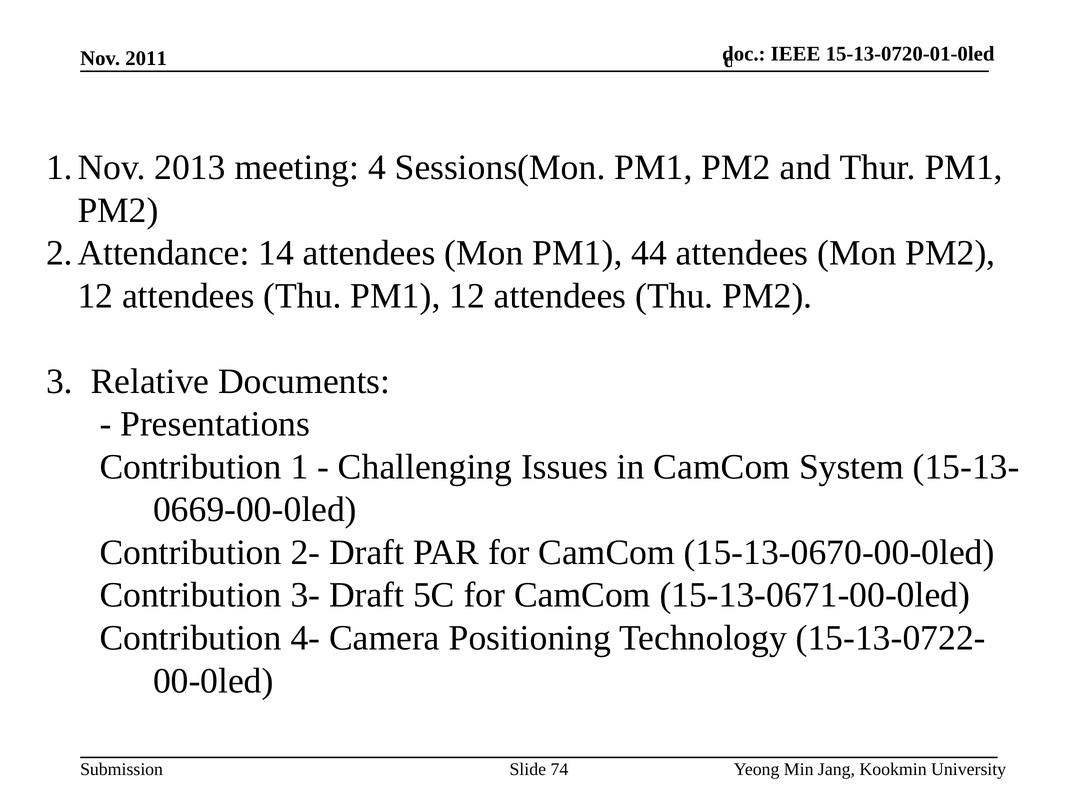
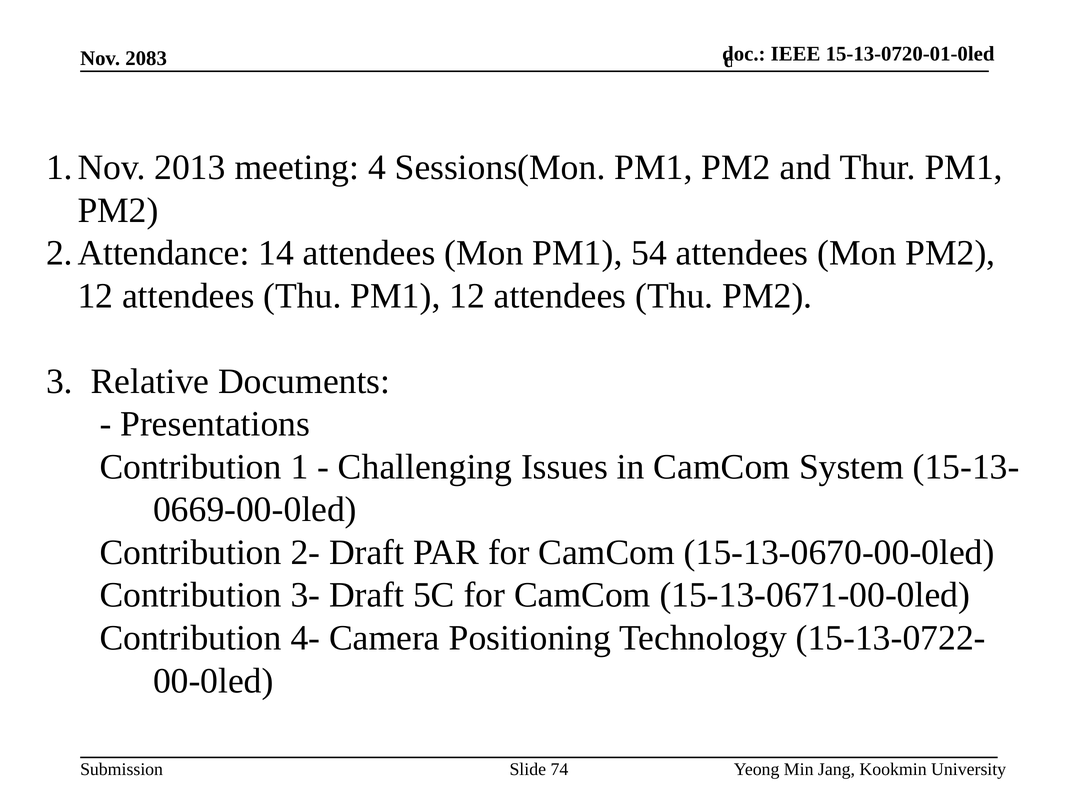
2011: 2011 -> 2083 (146, 58)
44: 44 -> 54 (649, 253)
